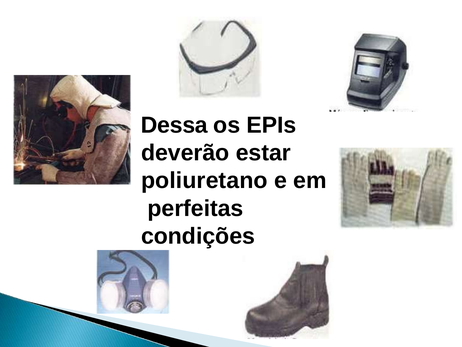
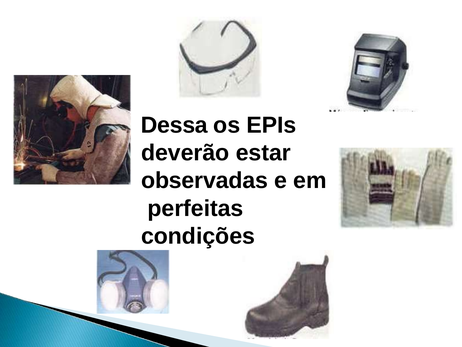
poliuretano: poliuretano -> observadas (204, 180)
